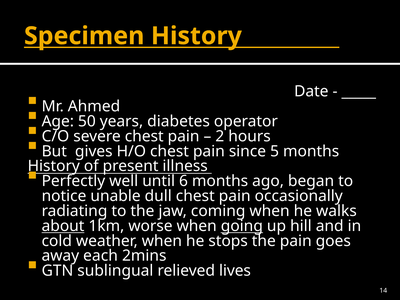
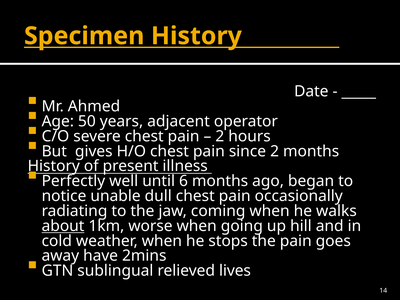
diabetes: diabetes -> adjacent (179, 121)
since 5: 5 -> 2 (275, 151)
going underline: present -> none (242, 226)
each: each -> have (101, 256)
